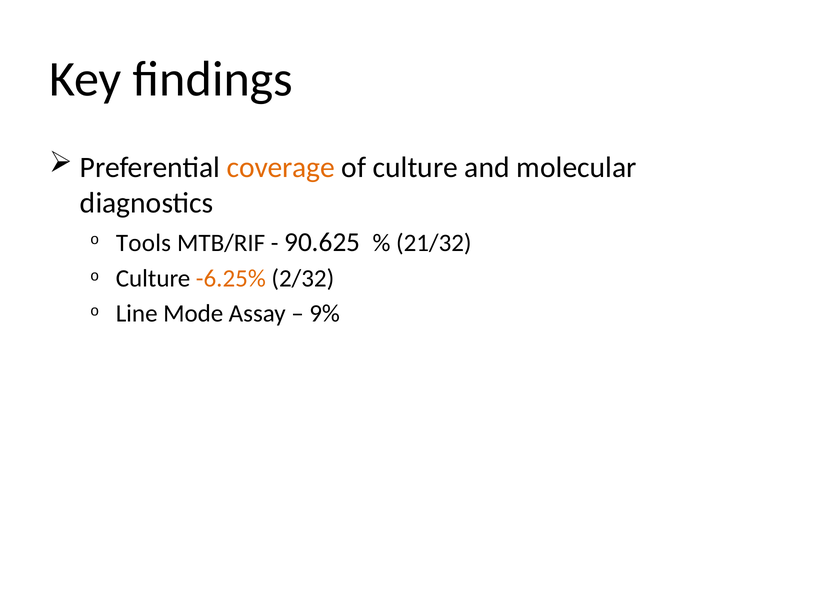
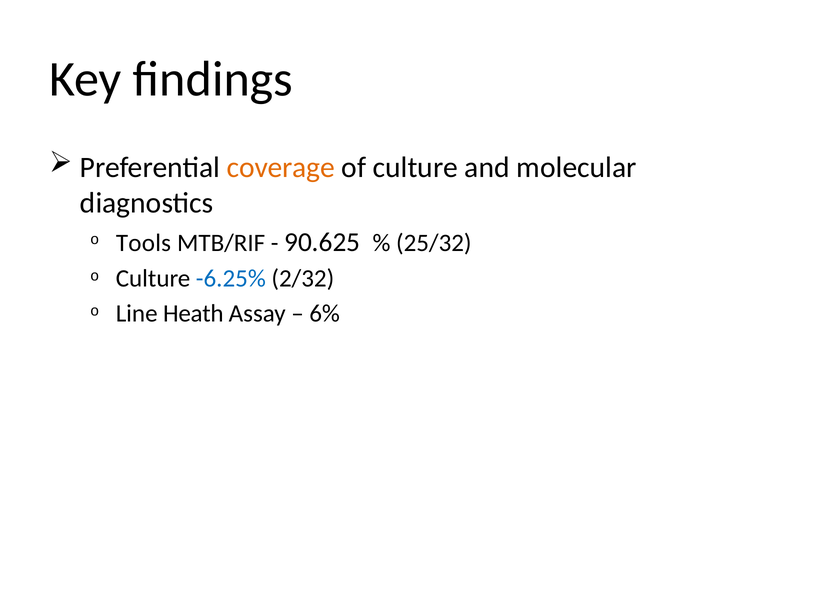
21/32: 21/32 -> 25/32 (434, 243)
-6.25% colour: orange -> blue (231, 279)
Mode: Mode -> Heath (193, 314)
9%: 9% -> 6% (325, 314)
